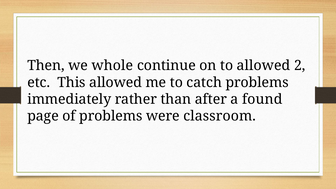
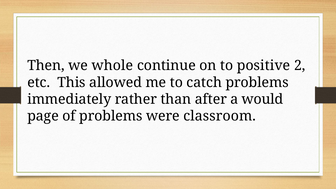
to allowed: allowed -> positive (264, 66)
found: found -> would (262, 99)
